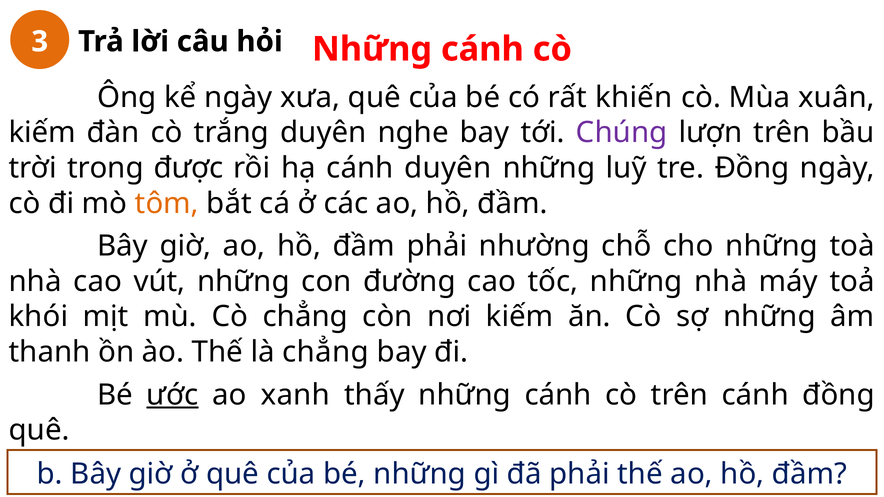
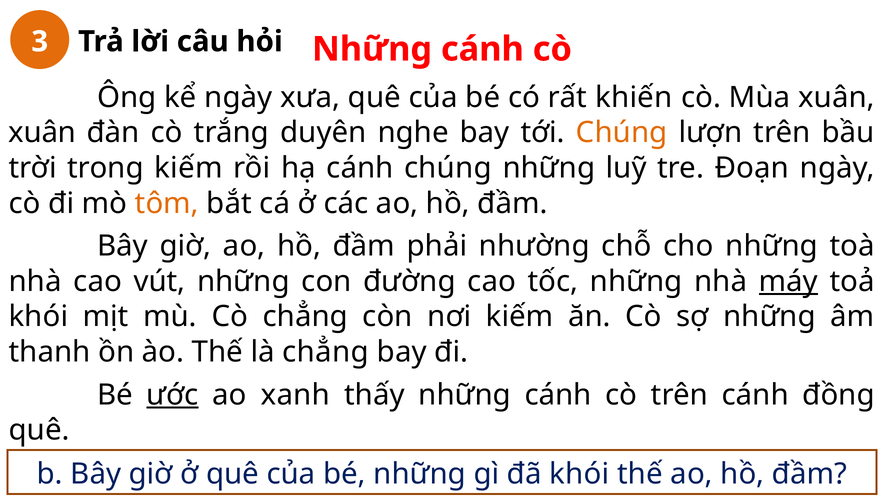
kiếm: kiếm -> xuân (42, 133)
Chúng colour: purple -> orange (622, 133)
trong được: được -> kiếm (188, 168)
cánh duyên: duyên -> chúng (448, 168)
tre Đồng: Đồng -> Đoạn (752, 168)
máy underline: none -> present (788, 282)
đã phải: phải -> khói (579, 474)
